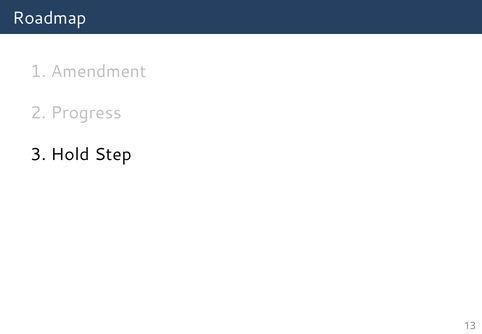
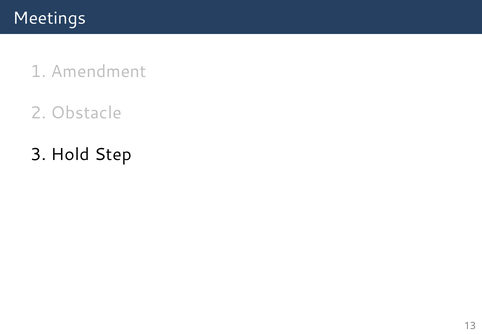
Roadmap: Roadmap -> Meetings (50, 18)
Progress: Progress -> Obstacle (86, 113)
